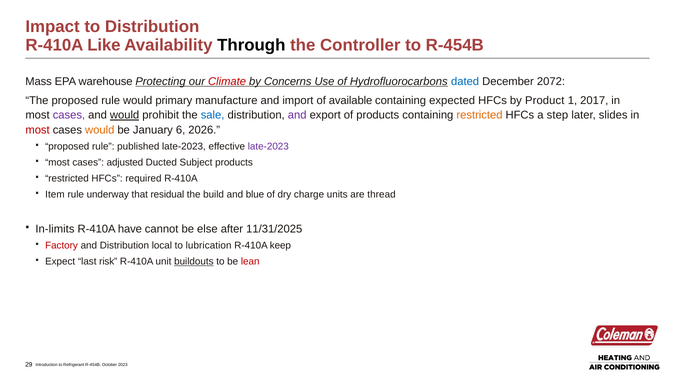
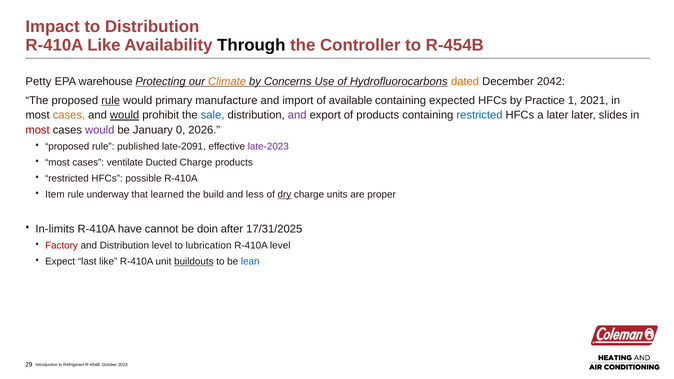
Mass: Mass -> Petty (38, 81)
Climate colour: red -> orange (227, 81)
dated colour: blue -> orange (465, 81)
2072: 2072 -> 2042 (551, 81)
rule underline: none -> present (111, 100)
Product: Product -> Practice (545, 100)
2017: 2017 -> 2021 (594, 100)
cases colour: purple -> orange (69, 115)
restricted colour: orange -> blue (479, 115)
a step: step -> later (558, 115)
would colour: orange -> purple (100, 130)
6: 6 -> 0 (181, 130)
published late-2023: late-2023 -> late-2091 (184, 147)
adjusted: adjusted -> ventilate (125, 163)
Ducted Subject: Subject -> Charge (196, 163)
required: required -> possible (143, 179)
residual: residual -> learned (167, 195)
blue: blue -> less (255, 195)
dry underline: none -> present (284, 195)
thread: thread -> proper (382, 195)
else: else -> doin (207, 229)
11/31/2025: 11/31/2025 -> 17/31/2025 (274, 229)
Distribution local: local -> level (162, 246)
R-410A keep: keep -> level (280, 246)
last risk: risk -> like (108, 262)
lean colour: red -> blue (250, 262)
